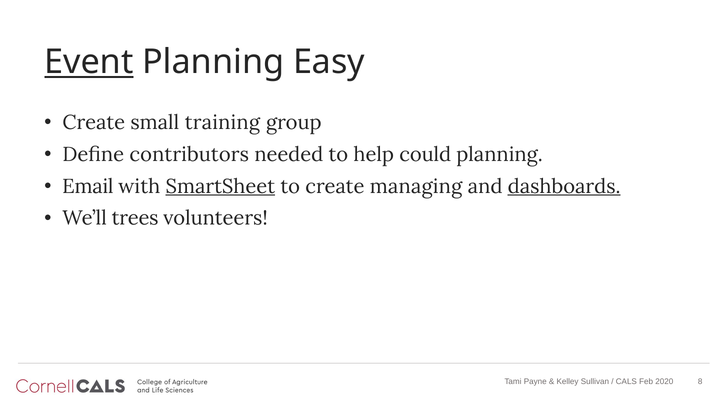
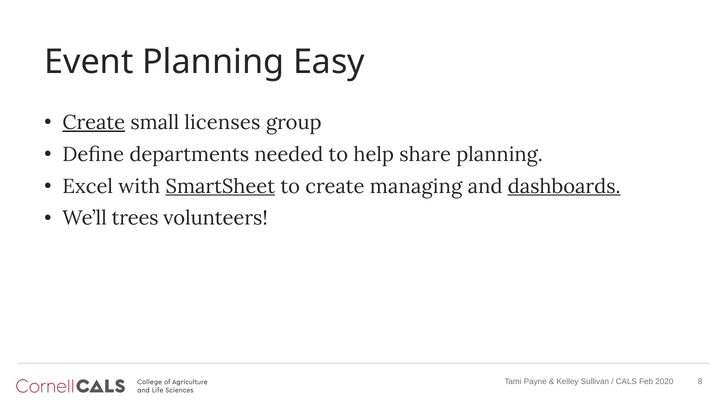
Event underline: present -> none (89, 62)
Create underline: none -> present (94, 123)
training: training -> licenses (222, 123)
contributors: contributors -> departments (189, 154)
could: could -> share (425, 154)
Email: Email -> Excel (88, 186)
